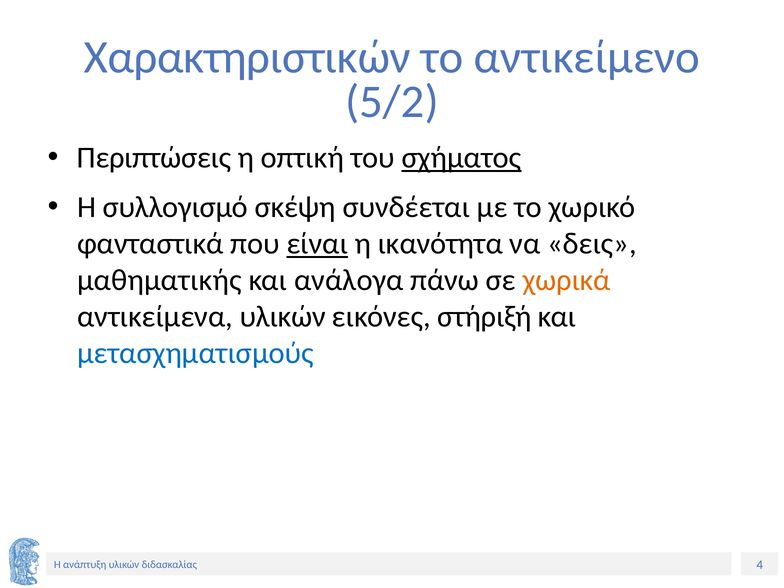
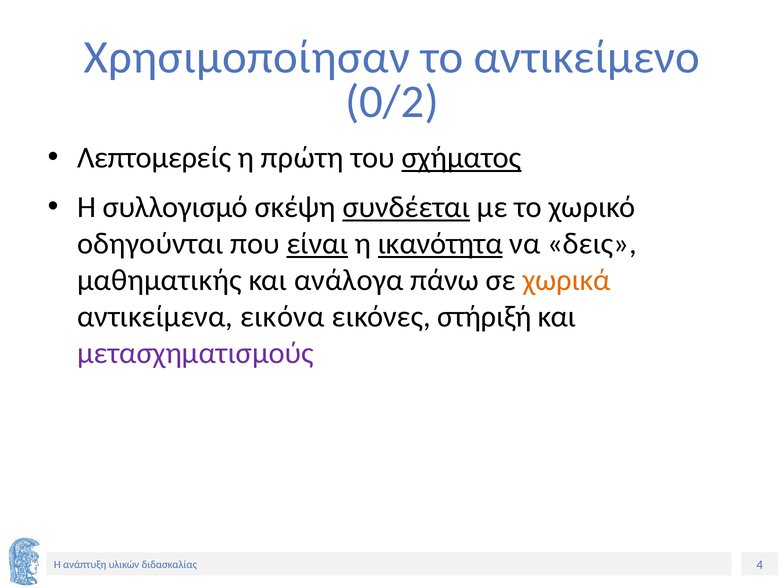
Χαρακτηριστικών: Χαρακτηριστικών -> Χρησιμοποίησαν (247, 57)
5/2: 5/2 -> 0/2 (392, 102)
Περιπτώσεις: Περιπτώσεις -> Λεπτομερείς (154, 158)
οπτική: οπτική -> πρώτη (302, 158)
συνδέεται underline: none -> present (406, 207)
φανταστικά: φανταστικά -> οδηγούνται (150, 244)
ικανότητα underline: none -> present (440, 244)
αντικείμενα υλικών: υλικών -> εικόνα (282, 317)
μετασχηματισμούς colour: blue -> purple (195, 353)
